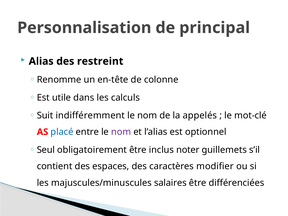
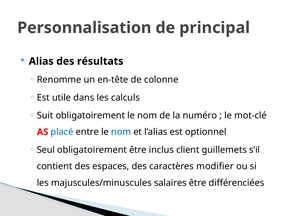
restreint: restreint -> résultats (100, 61)
Suit indifféremment: indifféremment -> obligatoirement (90, 115)
appelés: appelés -> numéro (200, 115)
nom colour: purple -> blue (121, 132)
noter: noter -> client (188, 150)
